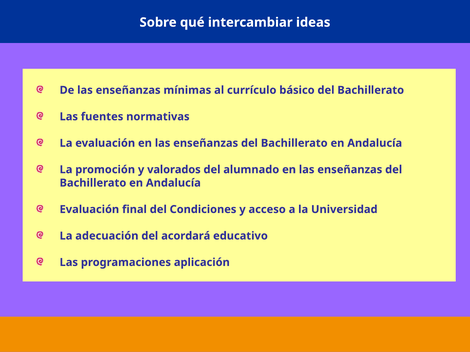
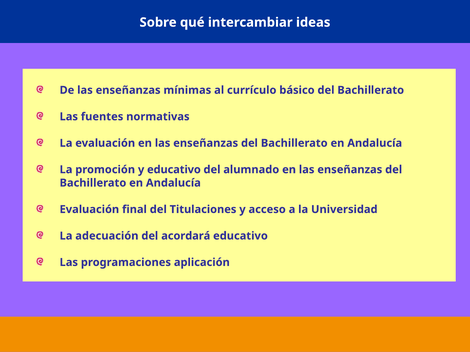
y valorados: valorados -> educativo (174, 170)
Condiciones: Condiciones -> Titulaciones (203, 210)
